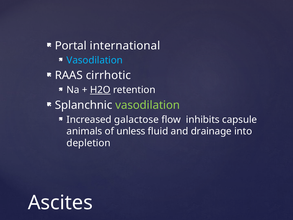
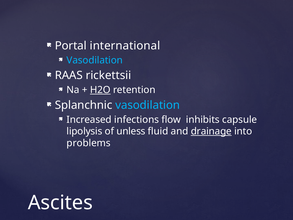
cirrhotic: cirrhotic -> rickettsii (108, 75)
vasodilation colour: light green -> light blue (148, 105)
galactose: galactose -> infections (137, 120)
animals: animals -> lipolysis (84, 131)
drainage underline: none -> present (211, 131)
depletion: depletion -> problems (89, 143)
